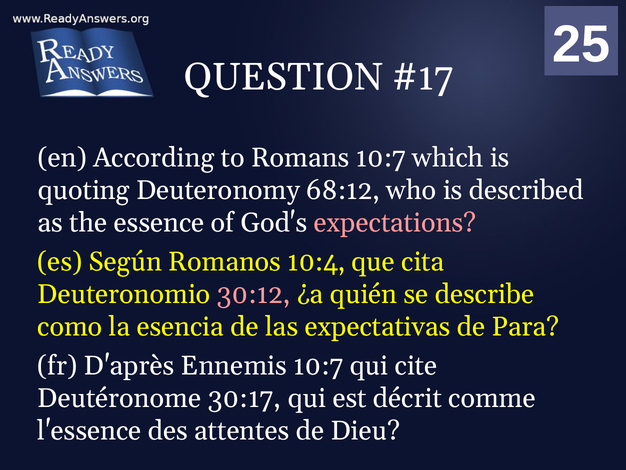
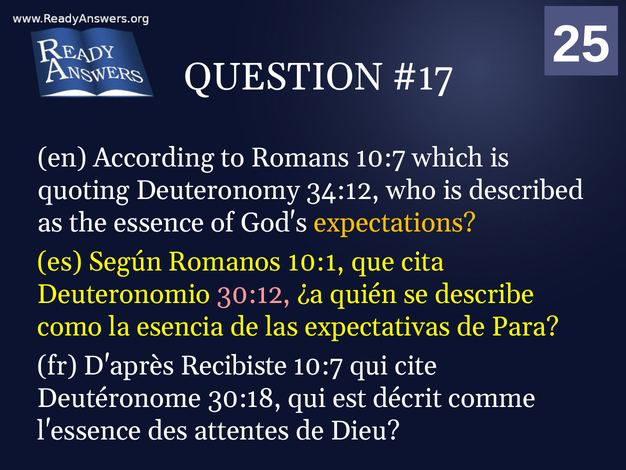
68:12: 68:12 -> 34:12 (343, 190)
expectations colour: pink -> yellow (395, 222)
10:4: 10:4 -> 10:1 (316, 262)
Ennemis: Ennemis -> Recibiste (234, 365)
30:17: 30:17 -> 30:18 (244, 398)
